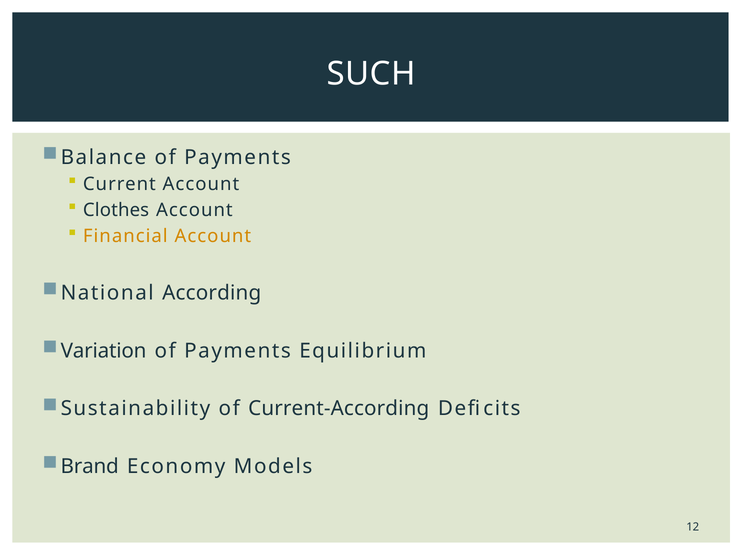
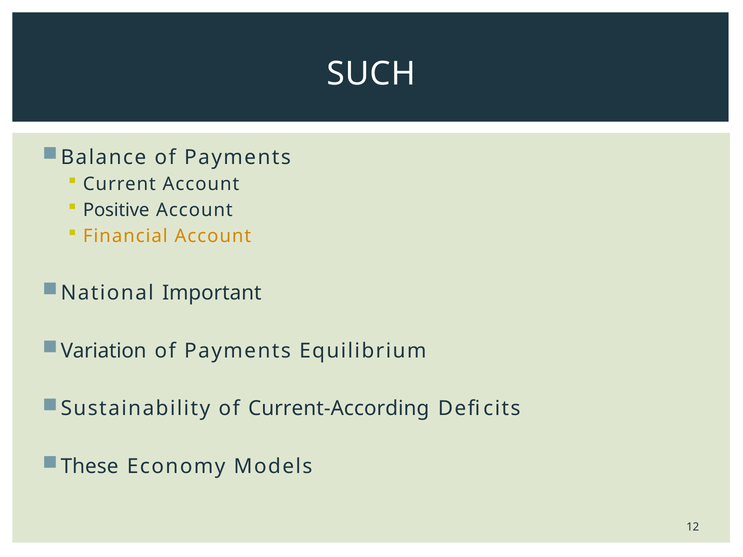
Clothes: Clothes -> Positive (116, 210)
According: According -> Important (212, 293)
Brand: Brand -> These (90, 467)
